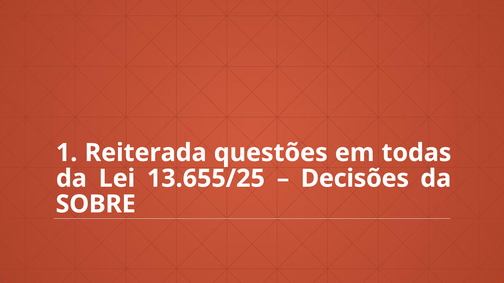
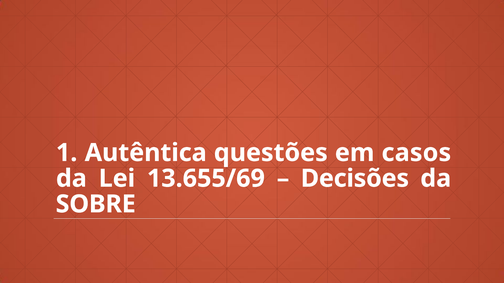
Reiterada: Reiterada -> Autêntica (146, 153)
todas: todas -> casos (416, 153)
13.655/25: 13.655/25 -> 13.655/69 (206, 179)
